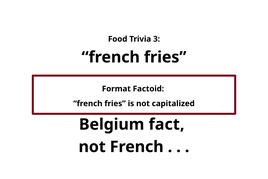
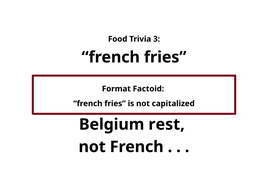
fact: fact -> rest (167, 124)
